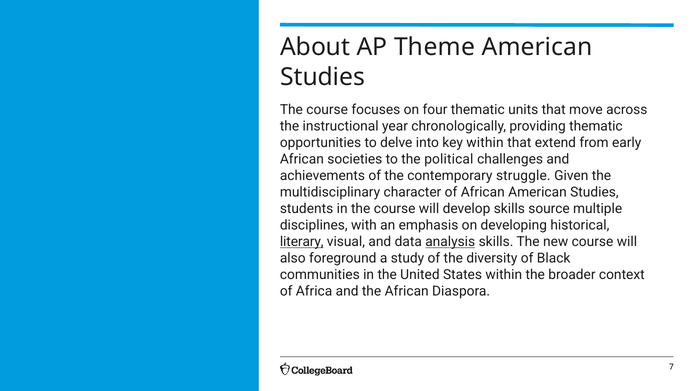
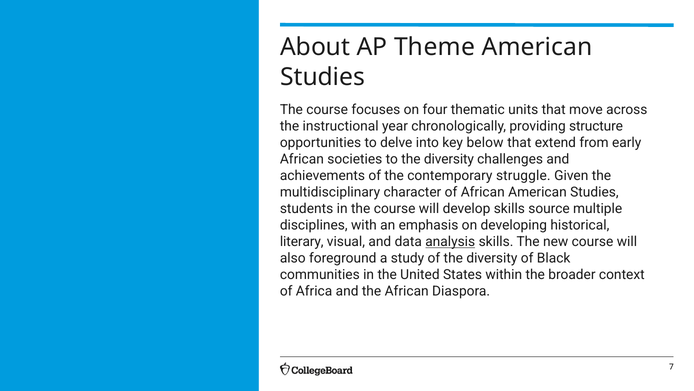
providing thematic: thematic -> structure (596, 126)
key within: within -> below (485, 142)
to the political: political -> diversity (449, 159)
literary underline: present -> none (302, 241)
